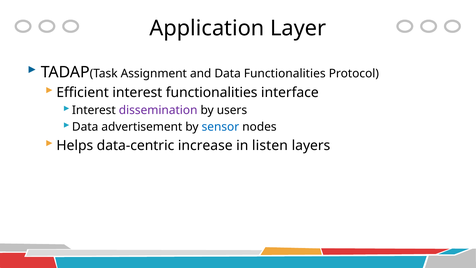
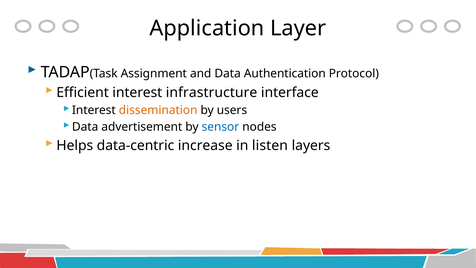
Data Functionalities: Functionalities -> Authentication (285, 73)
interest functionalities: functionalities -> infrastructure (212, 93)
dissemination colour: purple -> orange (158, 110)
